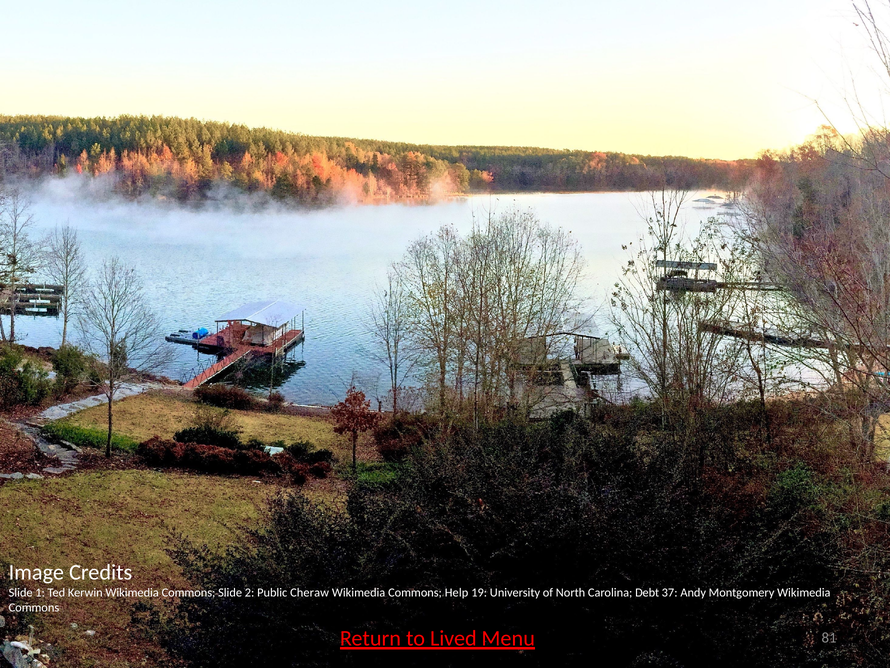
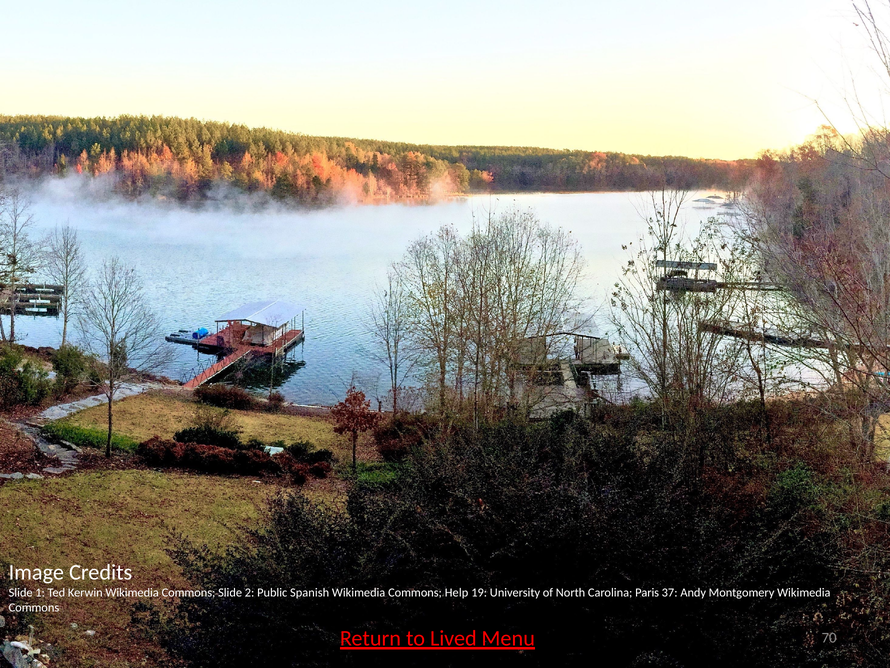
Cheraw: Cheraw -> Spanish (310, 592)
Debt: Debt -> Paris (647, 592)
81: 81 -> 70 (829, 637)
